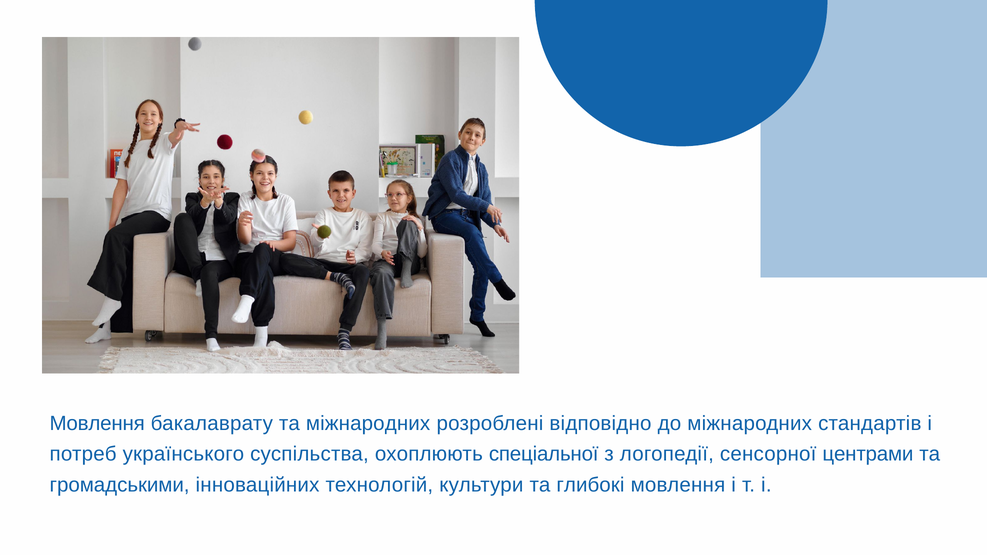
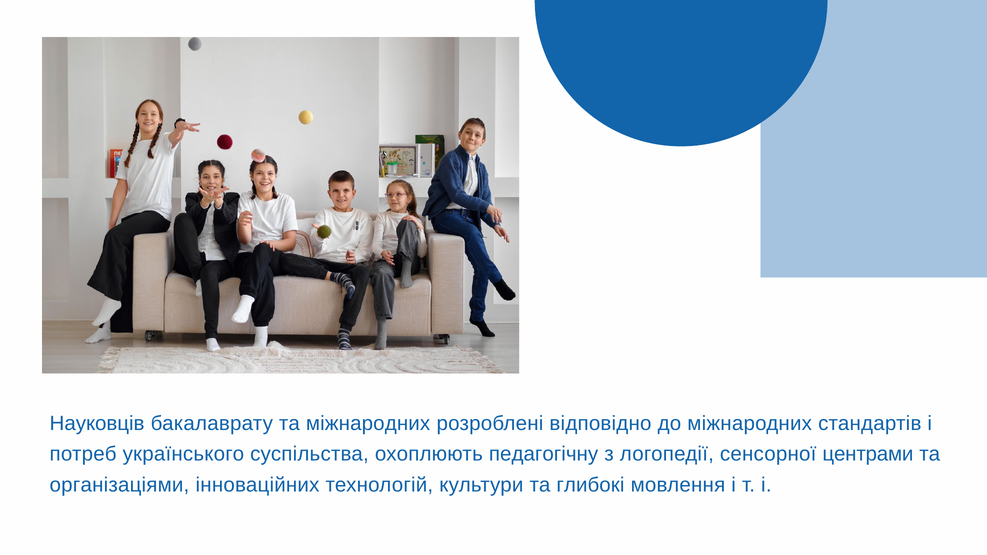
Мовлення: Мовлення -> Науковців (97, 423)
спеціальної: спеціальної -> педагогічну (544, 454)
громадськими: громадськими -> організаціями (119, 485)
